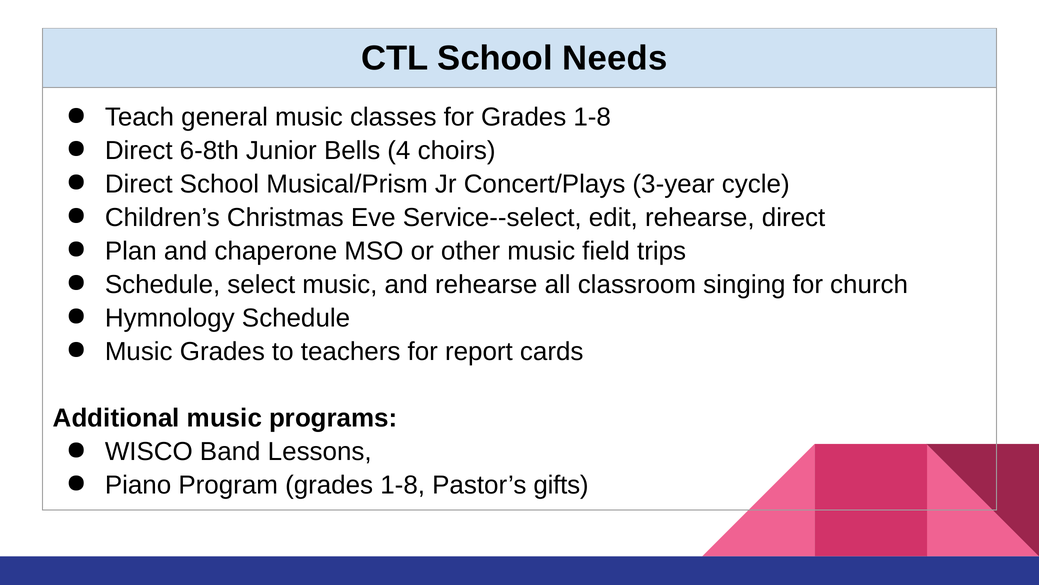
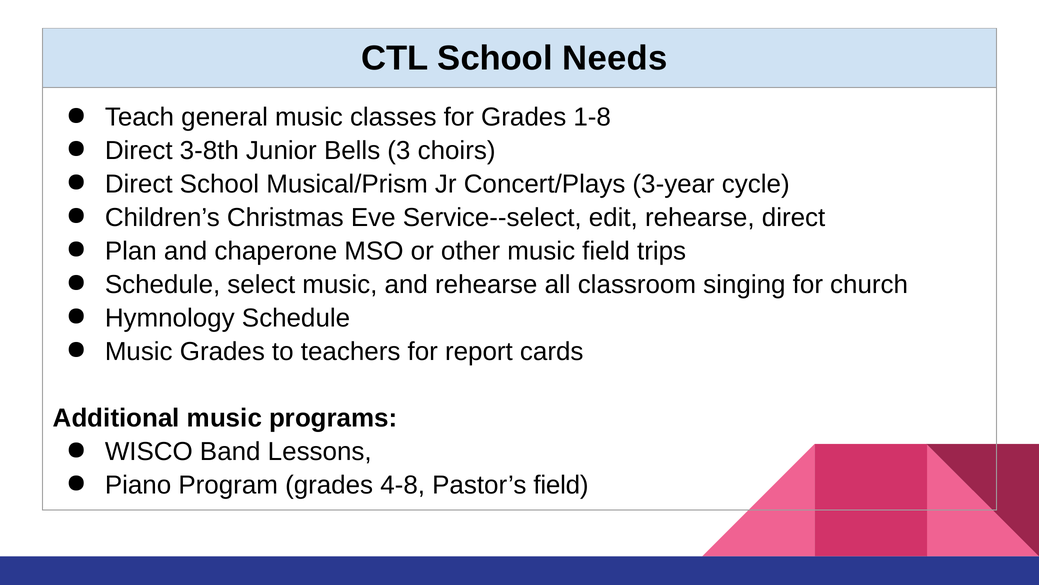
6-8th: 6-8th -> 3-8th (209, 151)
4: 4 -> 3 (399, 151)
Program grades 1-8: 1-8 -> 4-8 (403, 485)
Pastor’s gifts: gifts -> field (561, 485)
